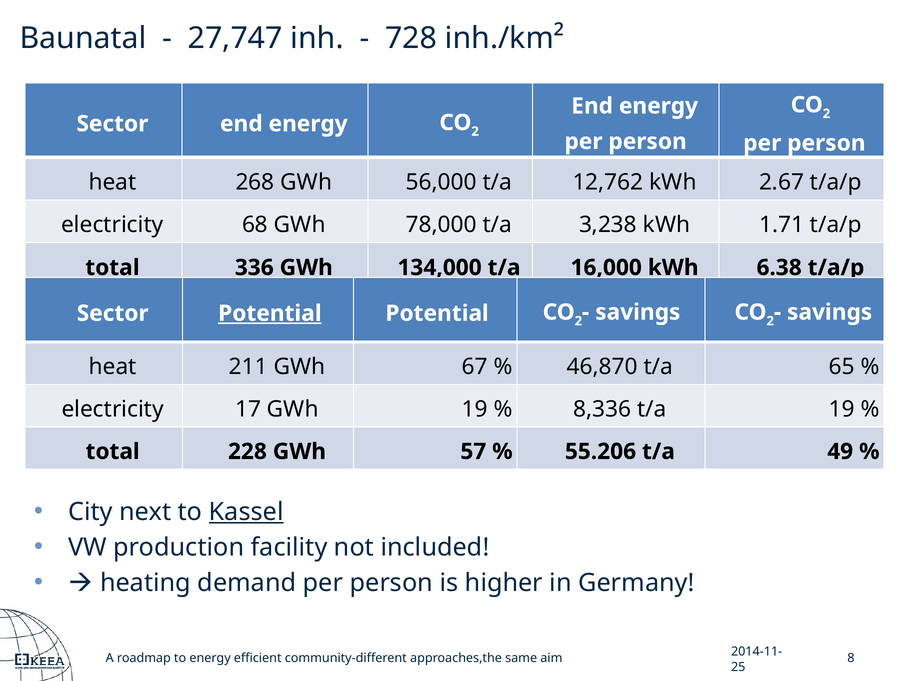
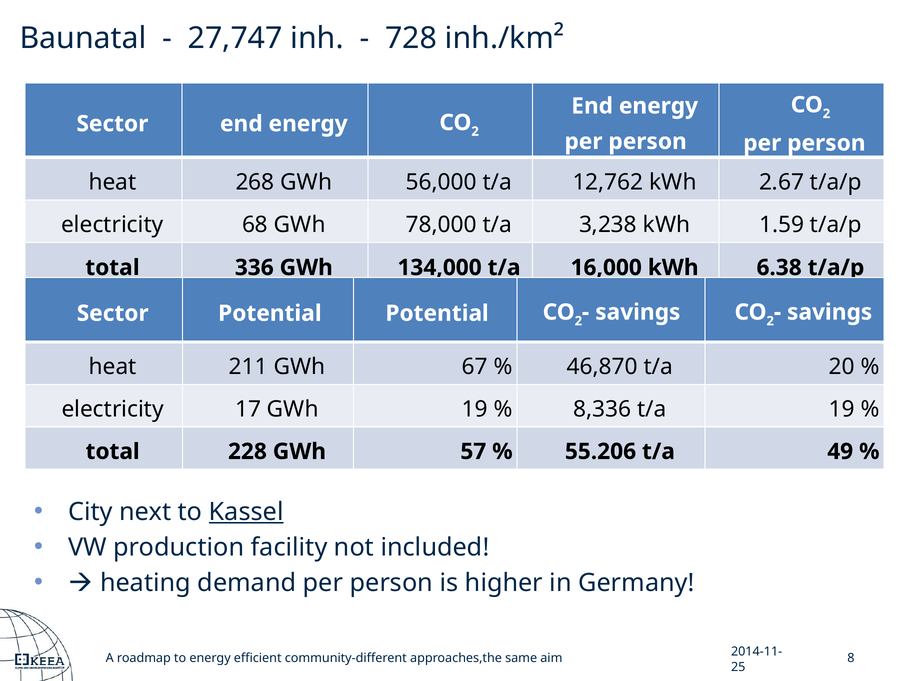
1.71: 1.71 -> 1.59 (782, 225)
Potential underline: present -> none (270, 314)
65: 65 -> 20 (842, 367)
